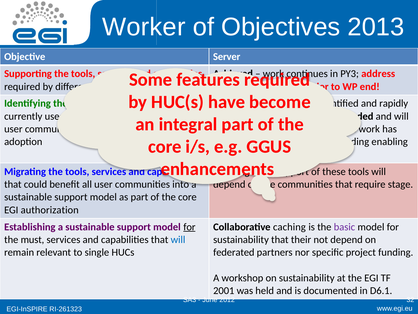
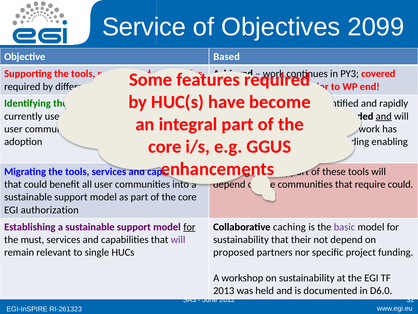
Worker: Worker -> Service (144, 27)
2013: 2013 -> 2099 (376, 27)
Server: Server -> Based (227, 57)
address: address -> covered (378, 74)
and underline: none -> present (384, 116)
stage: stage -> could (401, 184)
will colour: blue -> purple (178, 239)
federated: federated -> proposed (234, 252)
2001: 2001 -> 2013 (224, 290)
D6.1: D6.1 -> D6.0 (381, 290)
